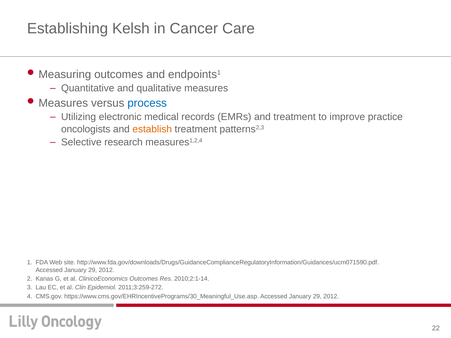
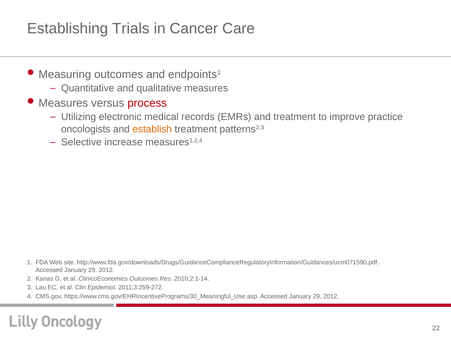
Kelsh: Kelsh -> Trials (131, 28)
process colour: blue -> red (147, 103)
research: research -> increase (123, 142)
